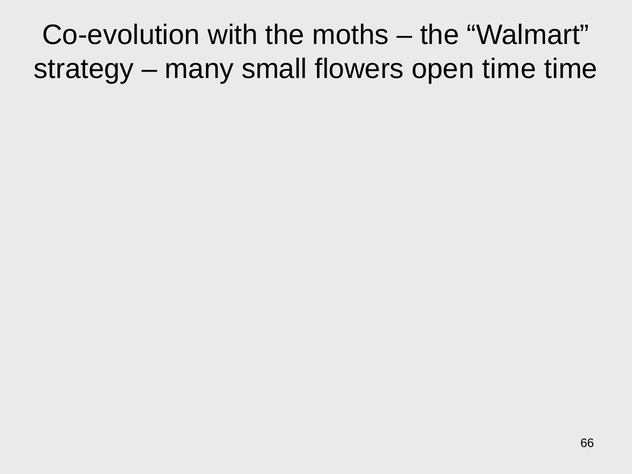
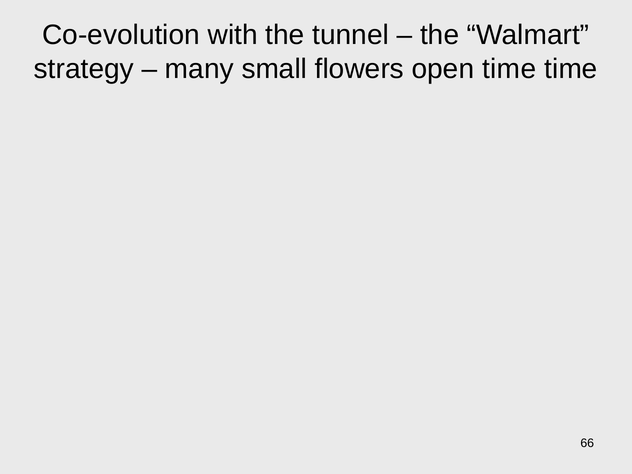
moths: moths -> tunnel (351, 35)
